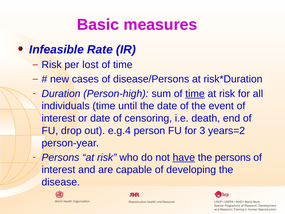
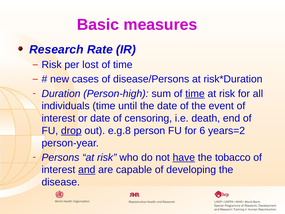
Infeasible: Infeasible -> Research (56, 49)
drop underline: none -> present (71, 131)
e.g.4: e.g.4 -> e.g.8 (119, 131)
3: 3 -> 6 (202, 131)
the persons: persons -> tobacco (233, 157)
and underline: none -> present (87, 170)
